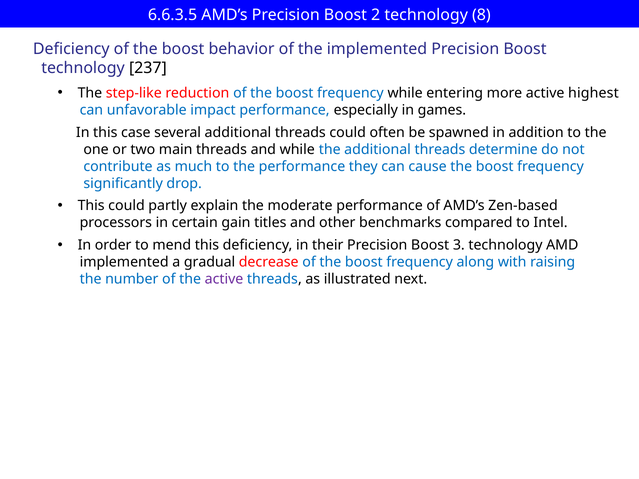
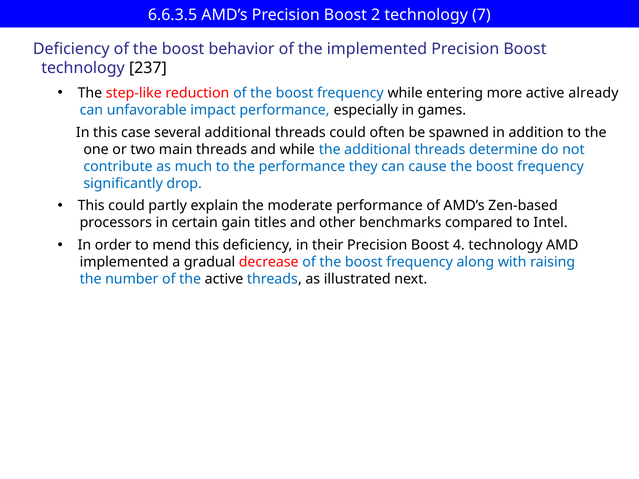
8: 8 -> 7 (481, 15)
highest: highest -> already (593, 93)
3: 3 -> 4 (459, 245)
active colour: purple -> black (224, 279)
